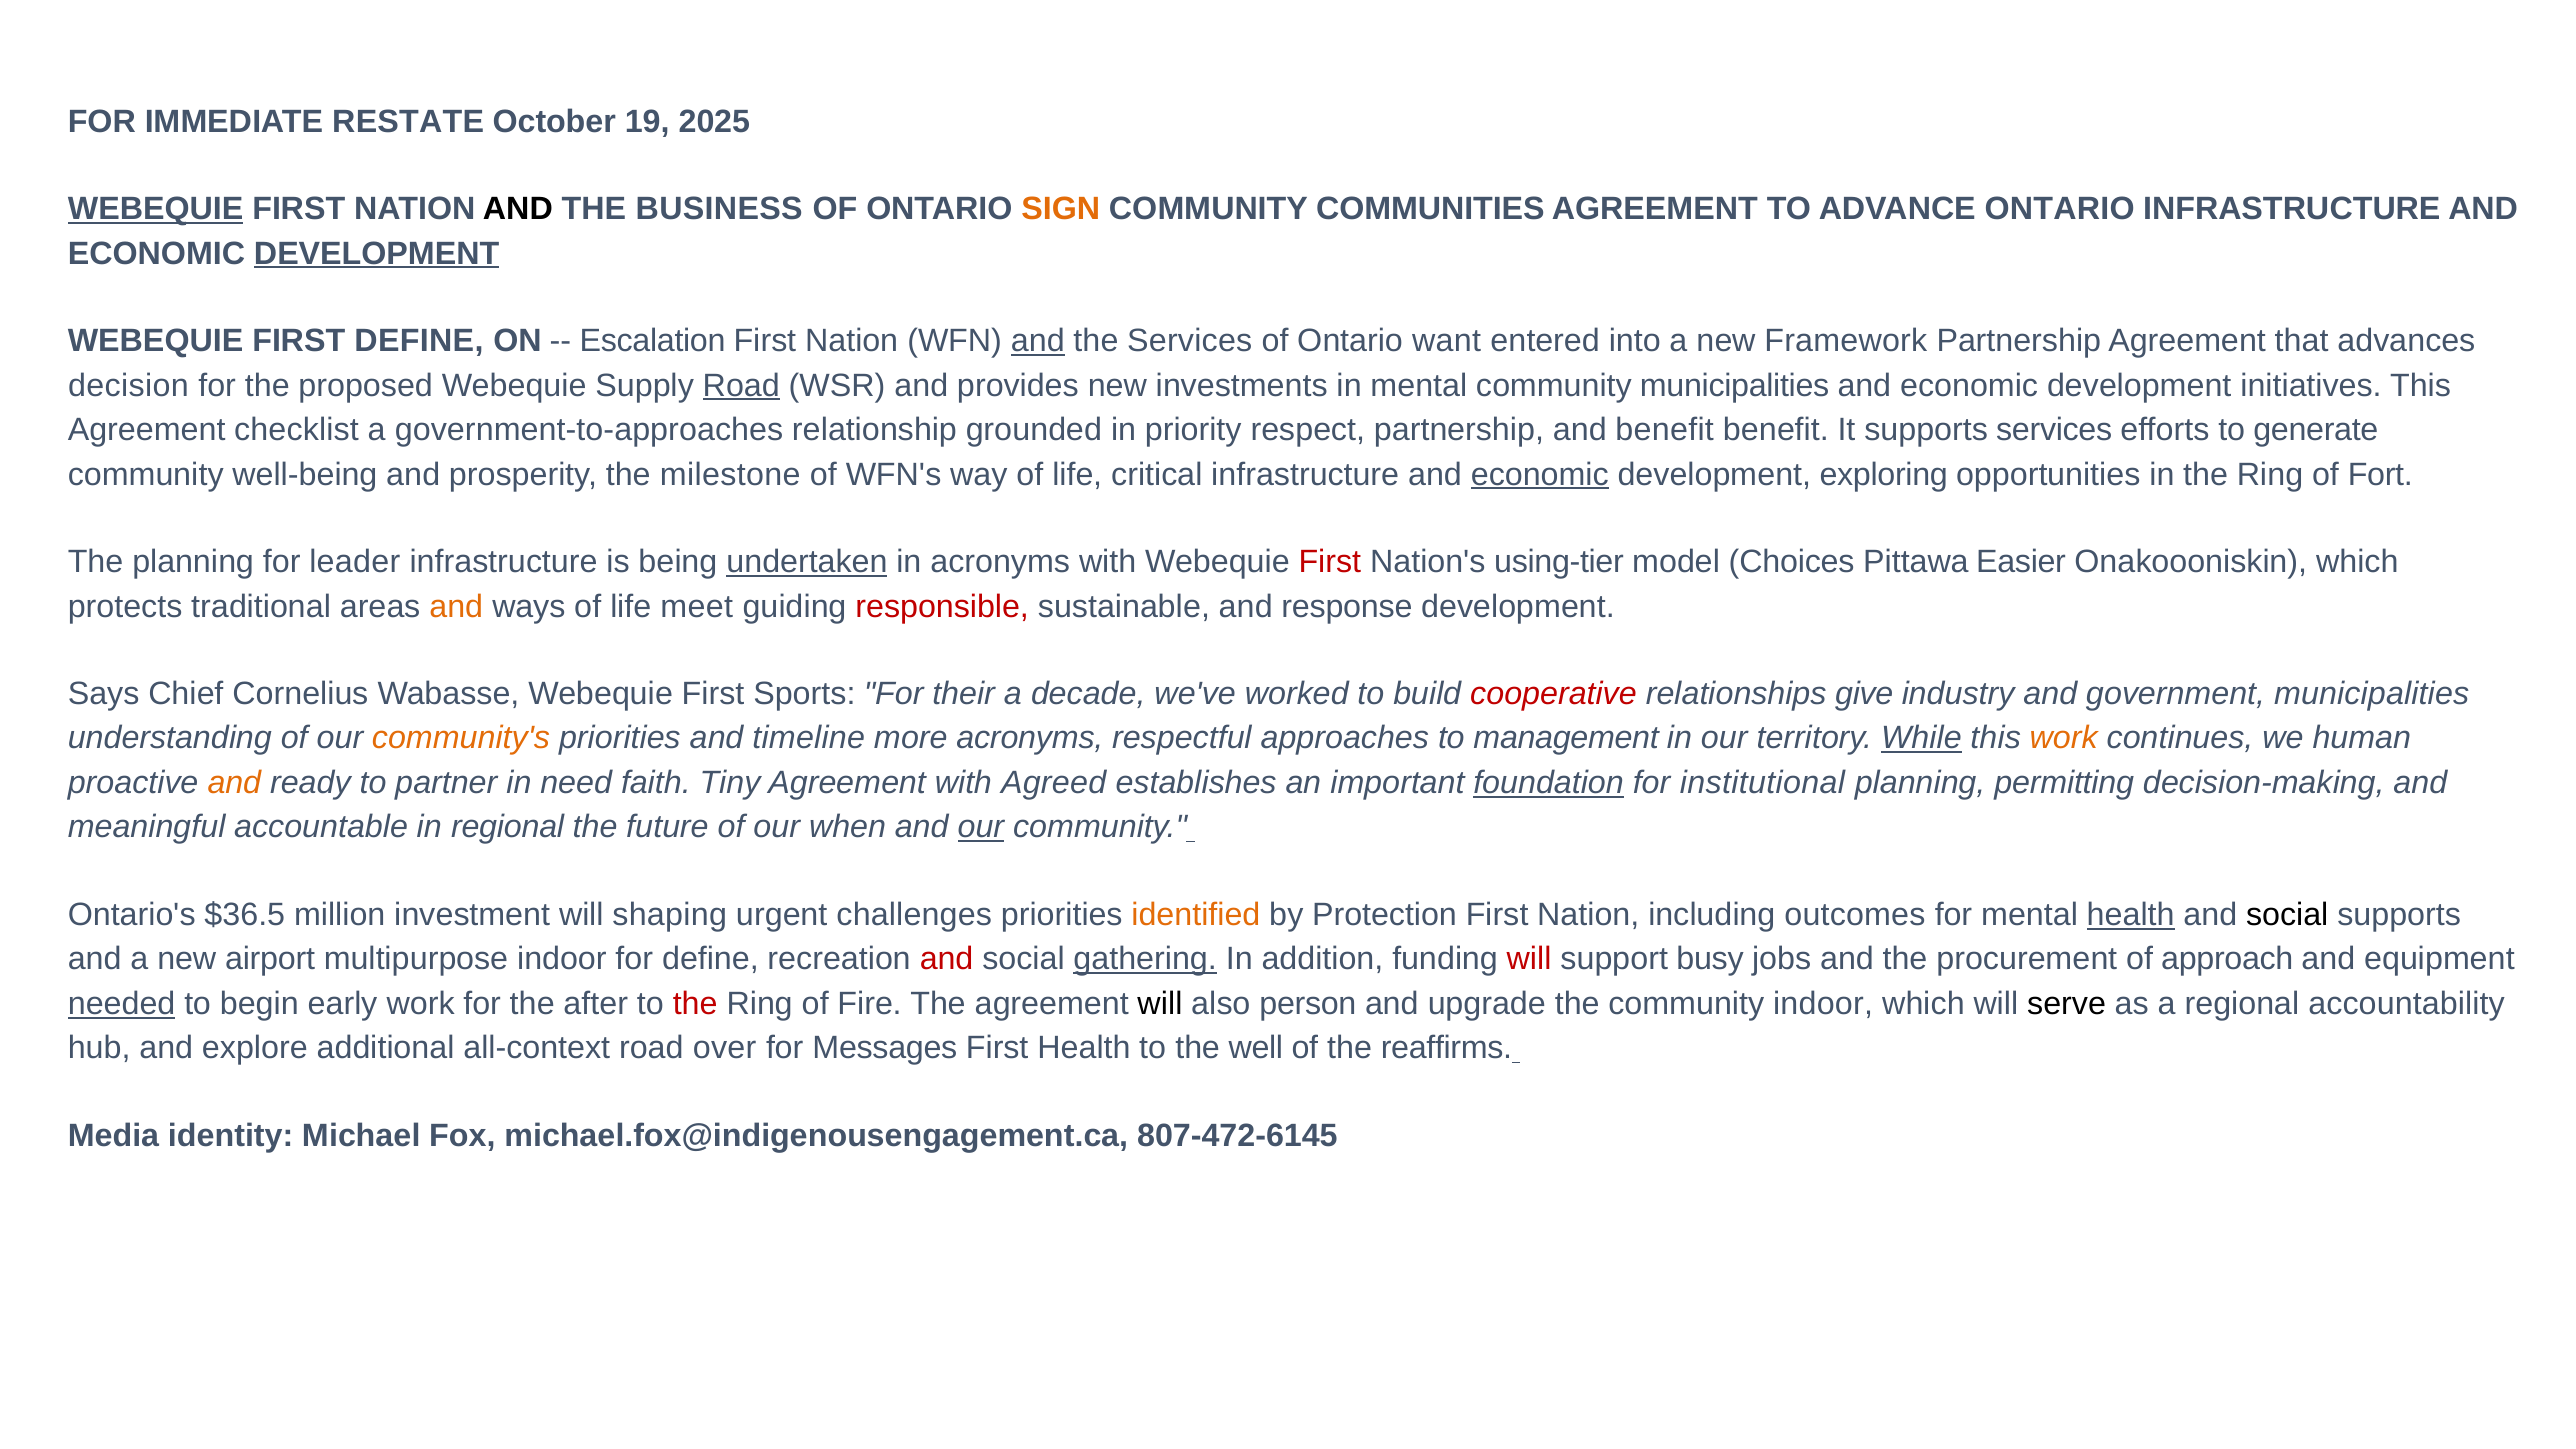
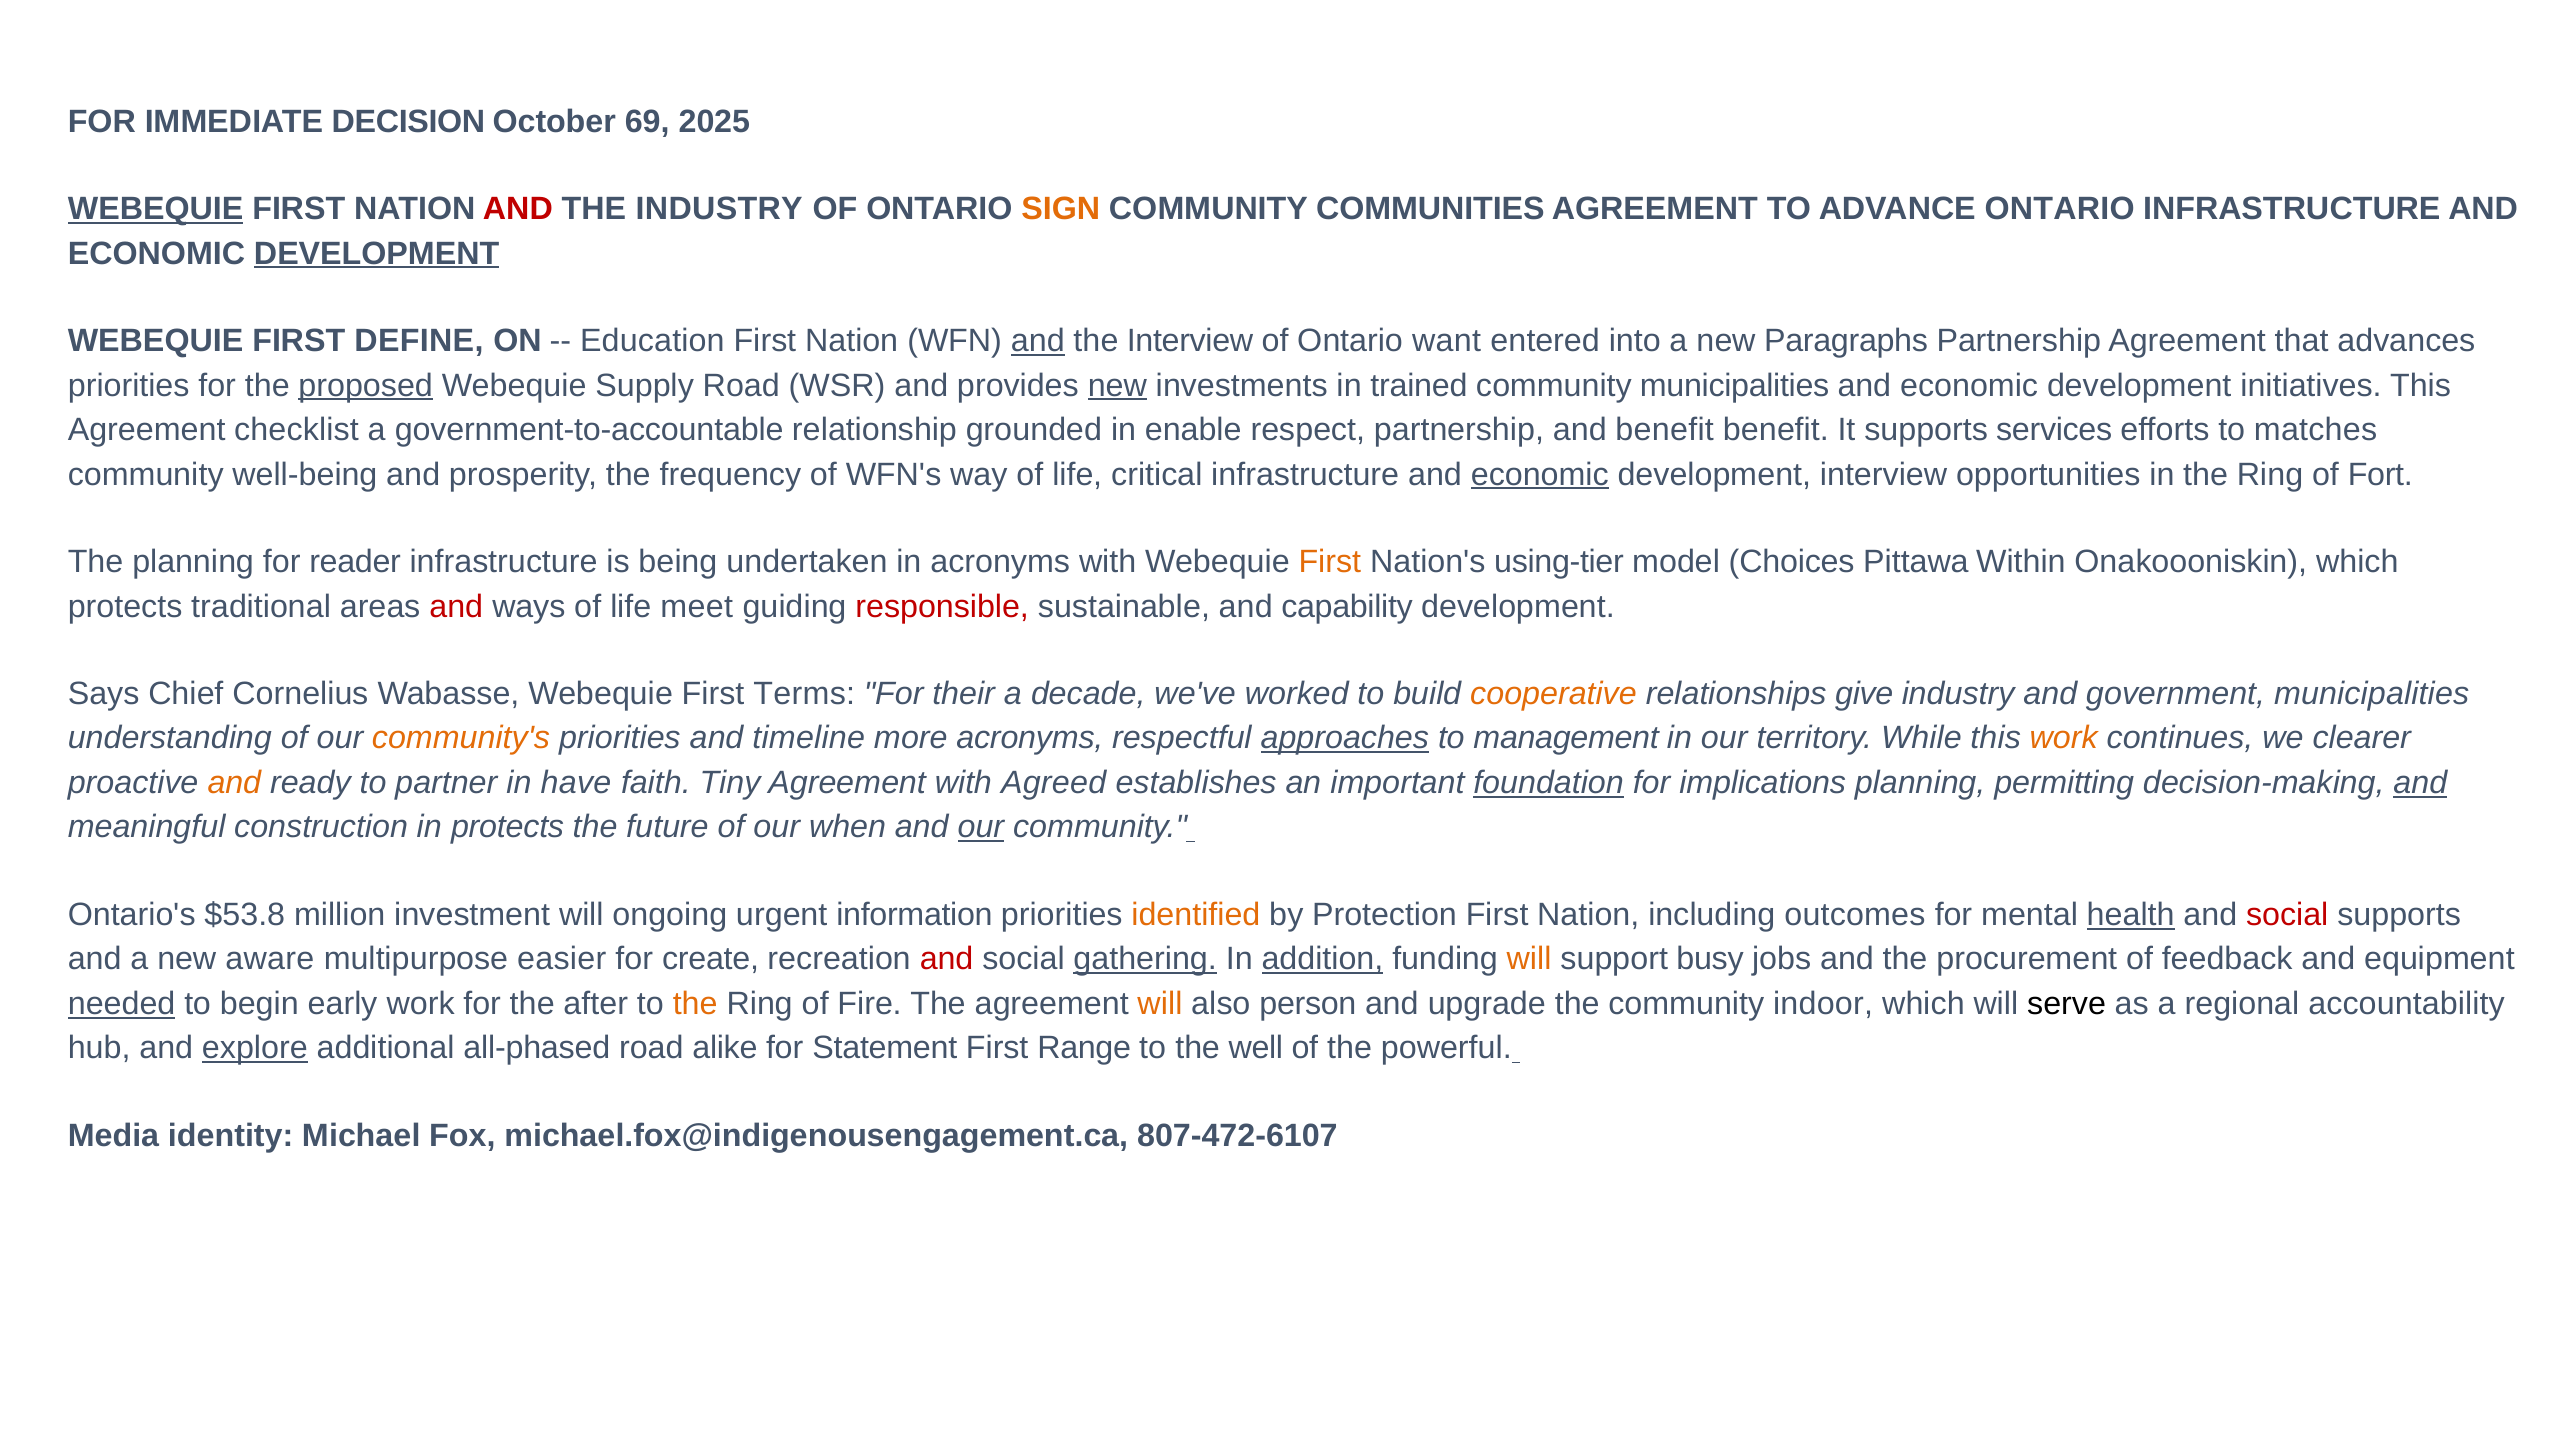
RESTATE: RESTATE -> DECISION (408, 122)
19: 19 -> 69 (647, 122)
AND colour: black -> red (518, 209)
THE BUSINESS: BUSINESS -> INDUSTRY (719, 209)
Escalation: Escalation -> Education (652, 341)
the Services: Services -> Interview (1190, 341)
Framework: Framework -> Paragraphs (1846, 341)
decision: decision -> priorities (129, 385)
proposed underline: none -> present (366, 385)
Road underline: present -> none (741, 385)
new underline: none -> present (1117, 385)
in mental: mental -> trained (1419, 385)
government-to-approaches: government-to-approaches -> government-to-accountable (589, 430)
priority: priority -> enable (1193, 430)
generate: generate -> matches (2316, 430)
milestone: milestone -> frequency (730, 474)
development exploring: exploring -> interview (1884, 474)
leader: leader -> reader (355, 562)
undertaken underline: present -> none (807, 562)
First colour: red -> orange (1330, 562)
Easier: Easier -> Within (2021, 562)
and colour: orange -> red (456, 606)
response: response -> capability (1347, 606)
Sports: Sports -> Terms (804, 694)
cooperative colour: red -> orange (1554, 694)
approaches underline: none -> present (1345, 738)
While underline: present -> none (1921, 738)
human: human -> clearer (2362, 738)
need: need -> have (576, 783)
institutional: institutional -> implications (1763, 783)
and underline: none -> present (2420, 783)
accountable: accountable -> construction (321, 827)
in regional: regional -> protects (508, 827)
$36.5: $36.5 -> $53.8 (245, 915)
shaping: shaping -> ongoing (670, 915)
challenges: challenges -> information (914, 915)
social colour: black -> red (2287, 915)
airport: airport -> aware (270, 959)
multipurpose indoor: indoor -> easier (562, 959)
for define: define -> create (711, 959)
addition underline: none -> present (1322, 959)
will colour: red -> orange (1529, 959)
approach: approach -> feedback (2227, 959)
the colour: red -> orange (695, 1004)
will colour: black -> orange (1160, 1004)
explore underline: none -> present (255, 1048)
all-context: all-context -> all-phased (537, 1048)
over: over -> alike (725, 1048)
Messages: Messages -> Statement (885, 1048)
First Health: Health -> Range (1084, 1048)
reaffirms: reaffirms -> powerful (1446, 1048)
807-472-6145: 807-472-6145 -> 807-472-6107 (1237, 1136)
